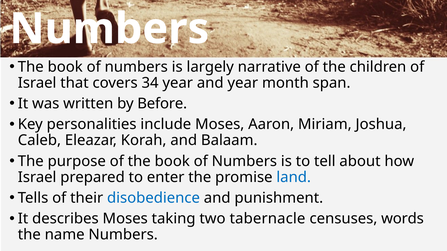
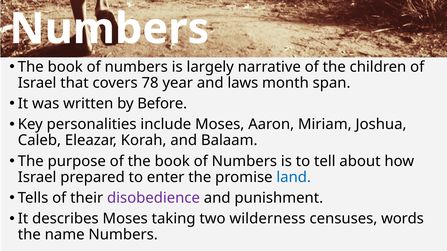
34: 34 -> 78 (150, 83)
and year: year -> laws (243, 83)
disobedience colour: blue -> purple (153, 198)
tabernacle: tabernacle -> wilderness (268, 219)
